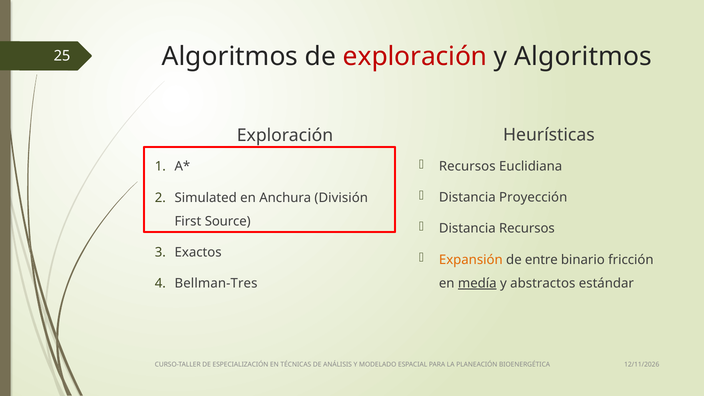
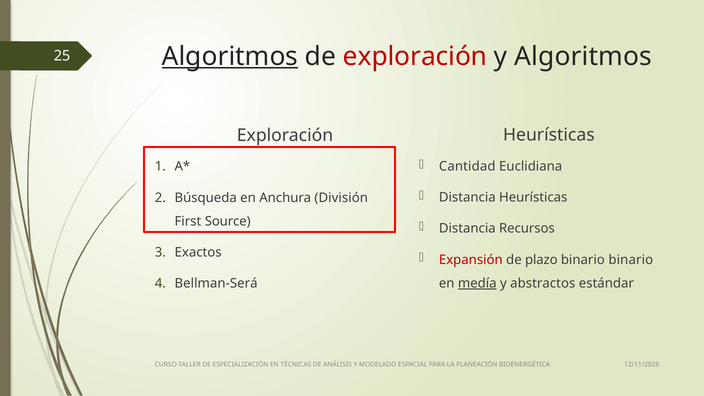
Algoritmos underline: none -> present (230, 56)
Recursos: Recursos -> Cantidad (467, 166)
Distancia Proyección: Proyección -> Heurísticas (533, 197)
Simulated: Simulated -> Búsqueda (206, 198)
Expansión colour: orange -> red (471, 260)
entre: entre -> plazo (541, 260)
binario fricción: fricción -> binario (631, 260)
Bellman-Tres: Bellman-Tres -> Bellman-Será (216, 284)
